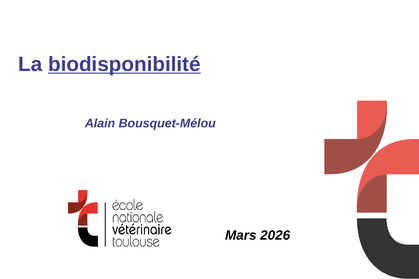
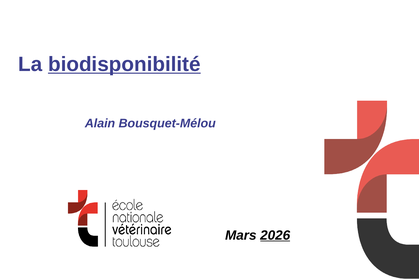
2026 underline: none -> present (275, 236)
